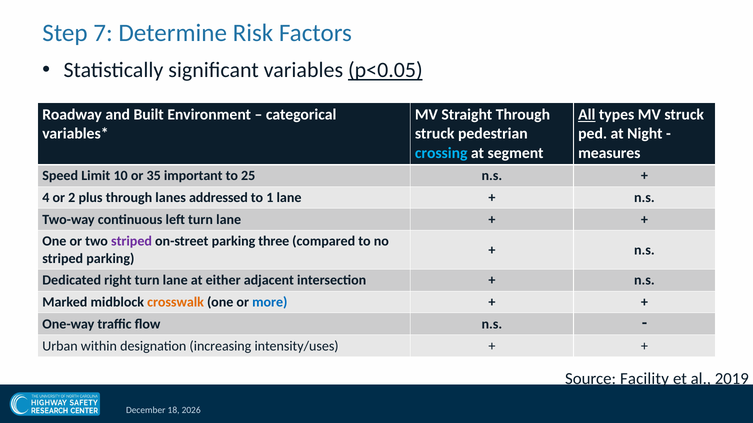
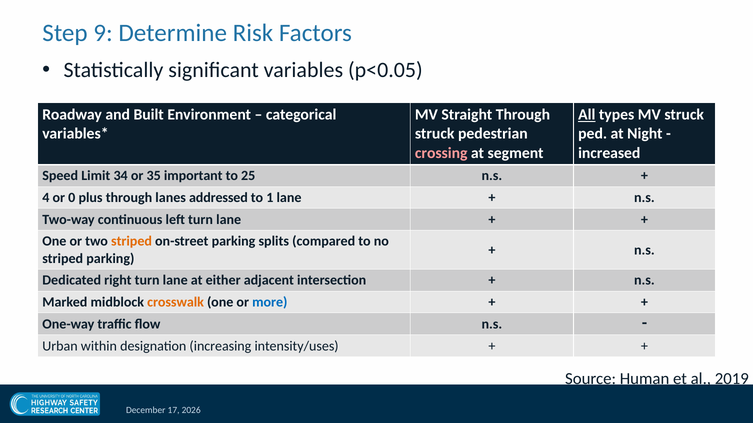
7: 7 -> 9 (103, 33)
p<0.05 underline: present -> none (385, 70)
crossing colour: light blue -> pink (441, 153)
measures: measures -> increased (609, 153)
10: 10 -> 34 (121, 176)
2: 2 -> 0 (72, 198)
striped colour: purple -> orange (132, 242)
three: three -> splits (274, 242)
Facility: Facility -> Human (645, 379)
18: 18 -> 17 (174, 411)
